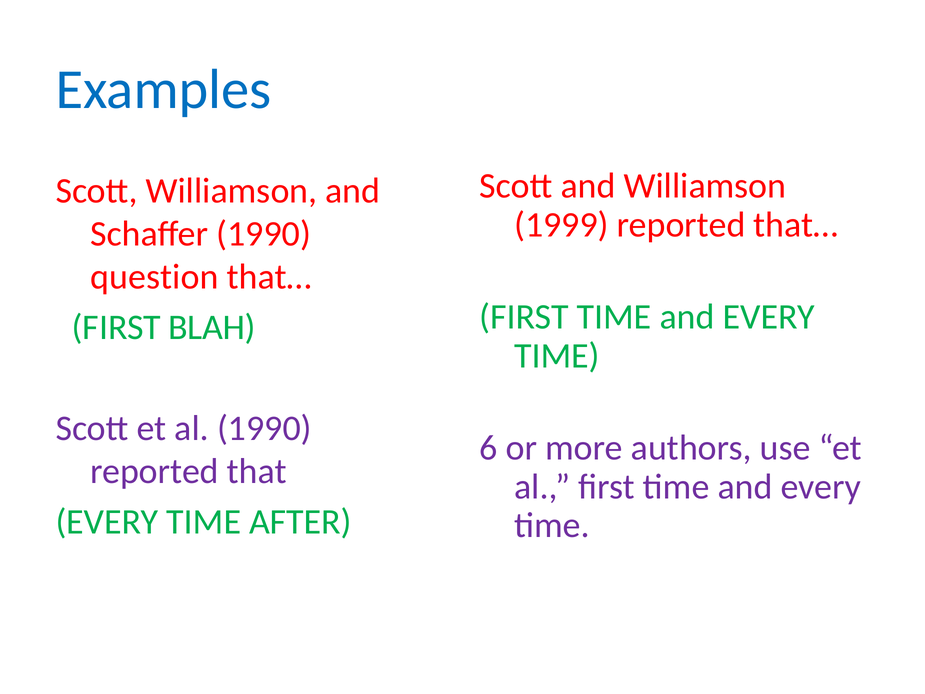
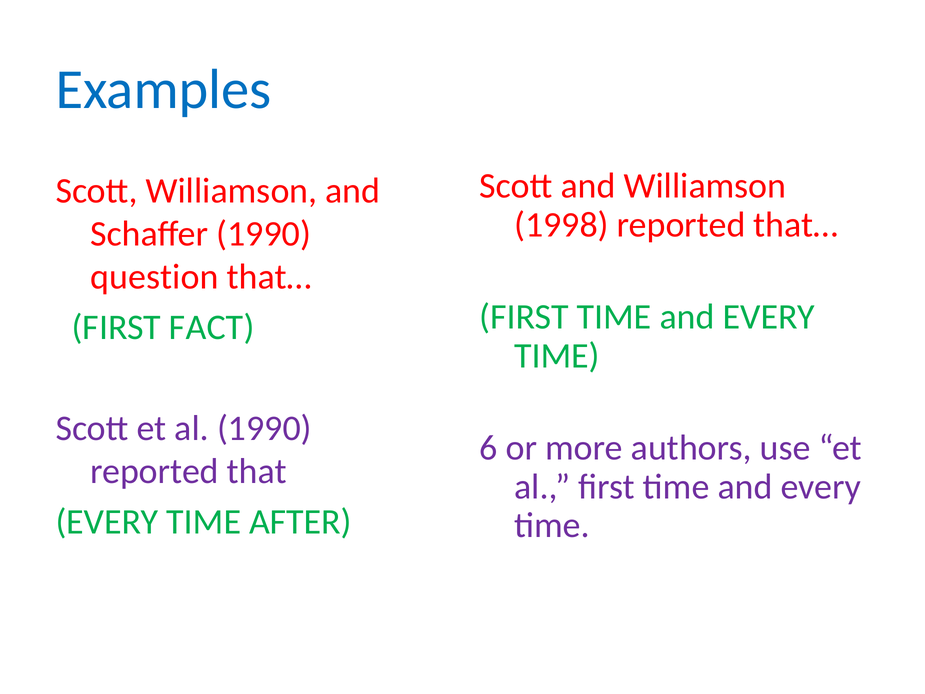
1999: 1999 -> 1998 (561, 225)
BLAH: BLAH -> FACT (212, 327)
